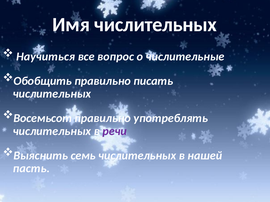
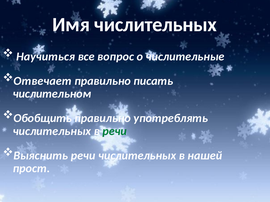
Обобщить: Обобщить -> Отвечает (43, 81)
числительных: числительных -> числительном (52, 94)
Восемьсот: Восемьсот -> Обобщить (43, 118)
речи colour: purple -> green (115, 131)
Выяснить семь: семь -> речи (83, 156)
пасть: пасть -> прост (31, 169)
